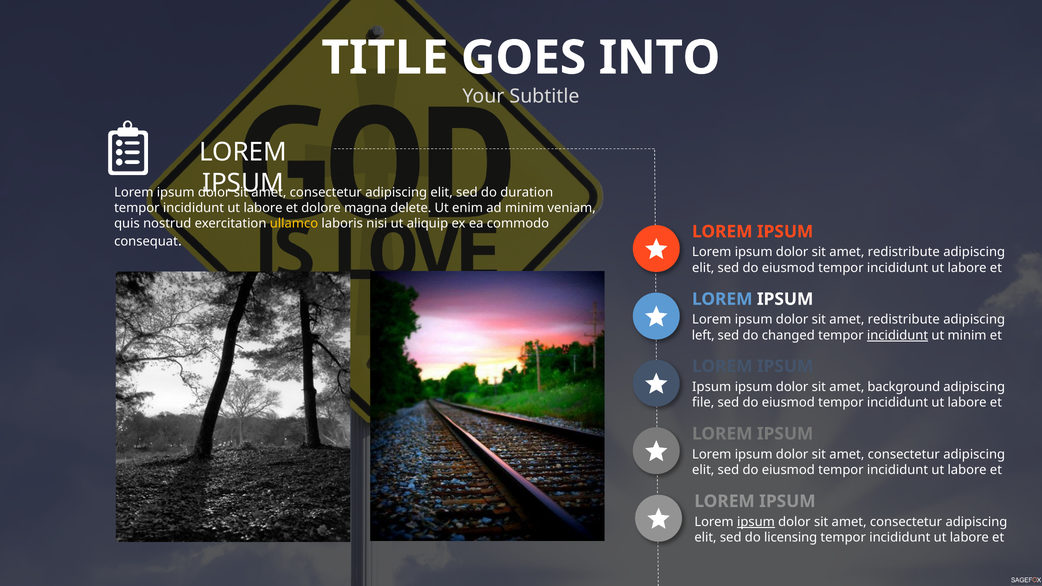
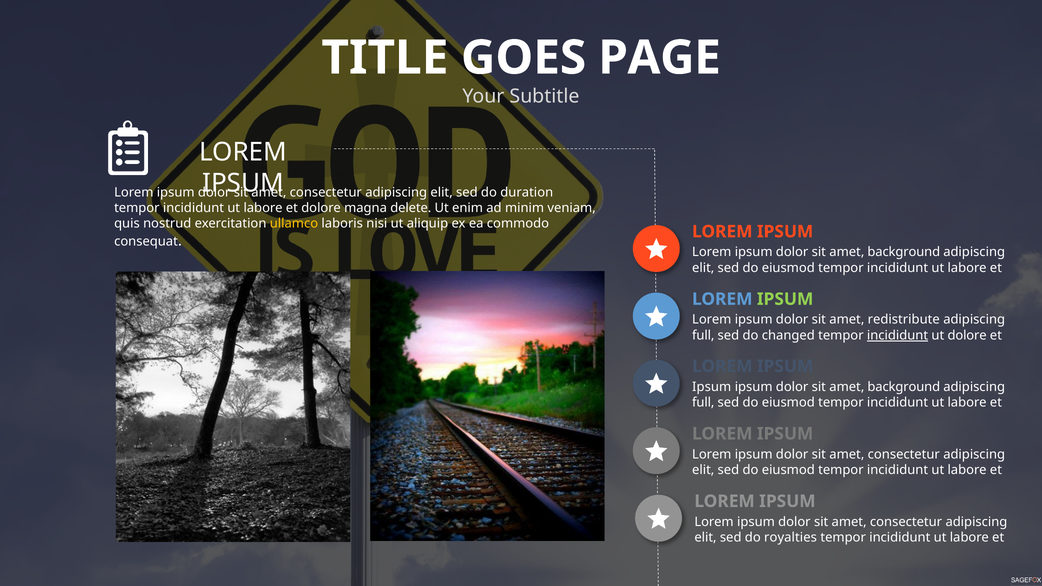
INTO: INTO -> PAGE (660, 58)
redistribute: redistribute -> background (904, 252)
IPSUM colour: white -> light green (785, 299)
left: left -> full (703, 335)
ut minim: minim -> dolore (967, 335)
file: file -> full (703, 402)
ipsum underline: present -> none (756, 522)
licensing: licensing -> royalties (791, 538)
